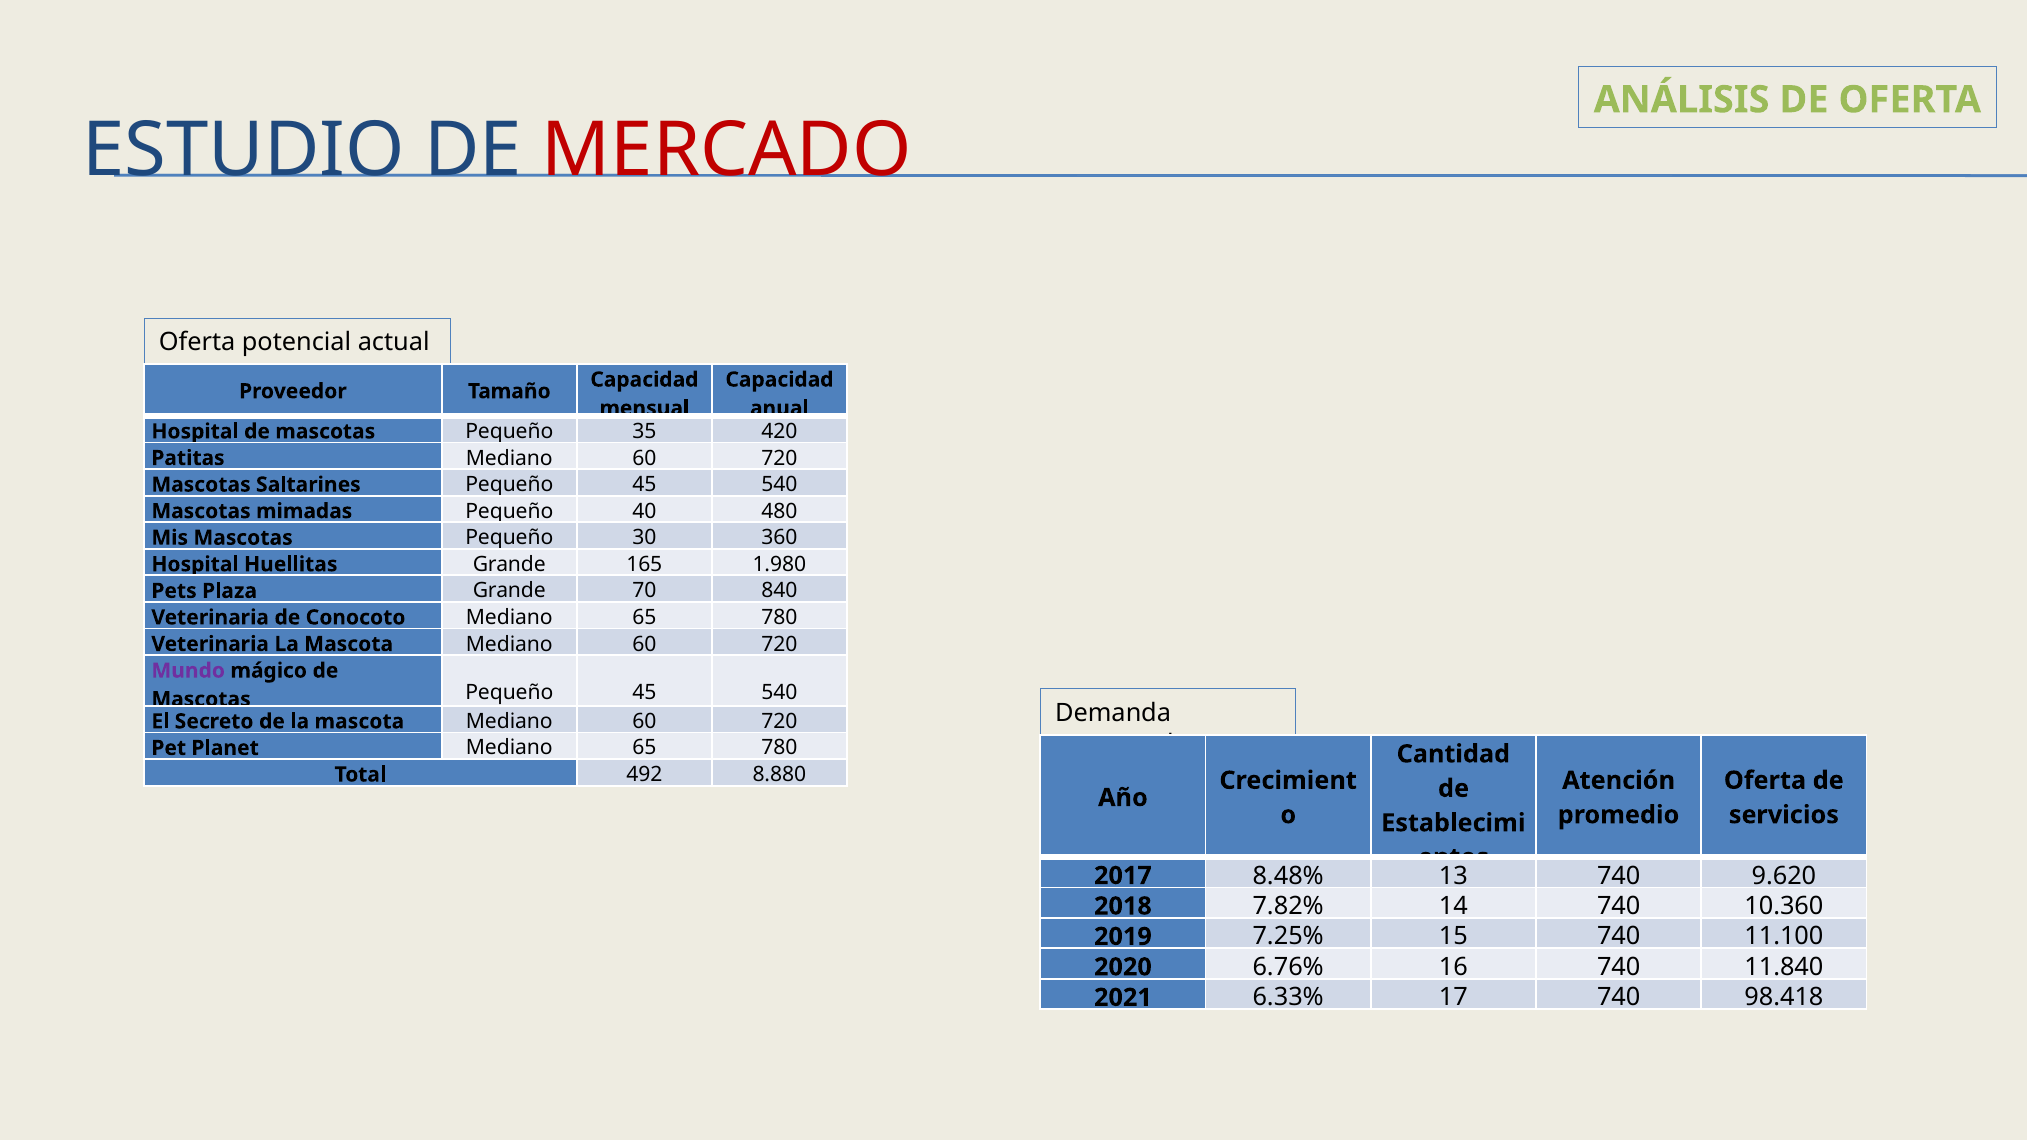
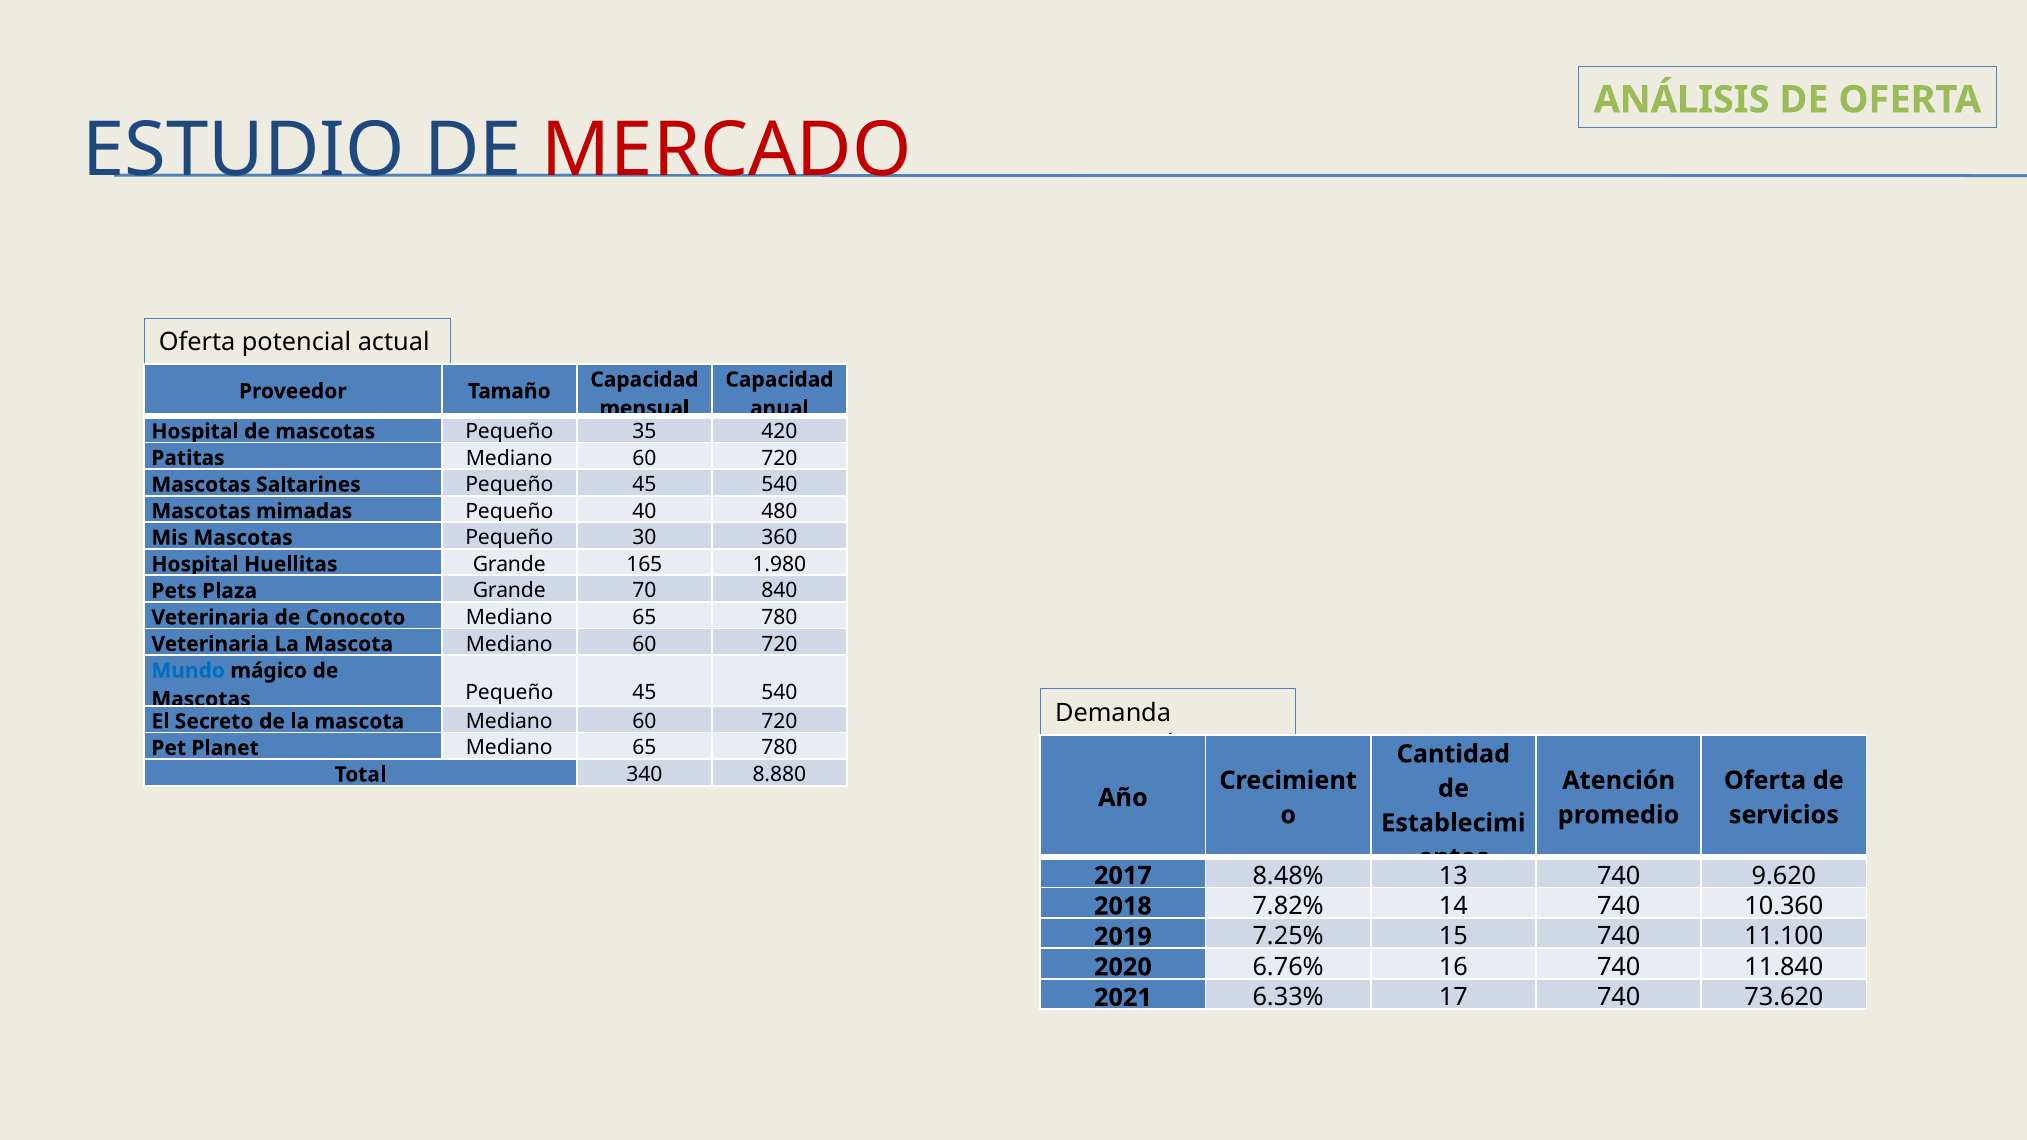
Mundo colour: purple -> blue (188, 671)
492: 492 -> 340 (644, 775)
98.418: 98.418 -> 73.620 (1784, 998)
